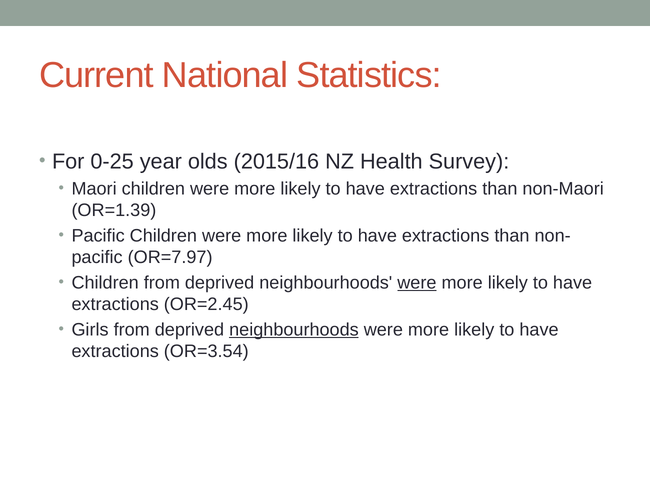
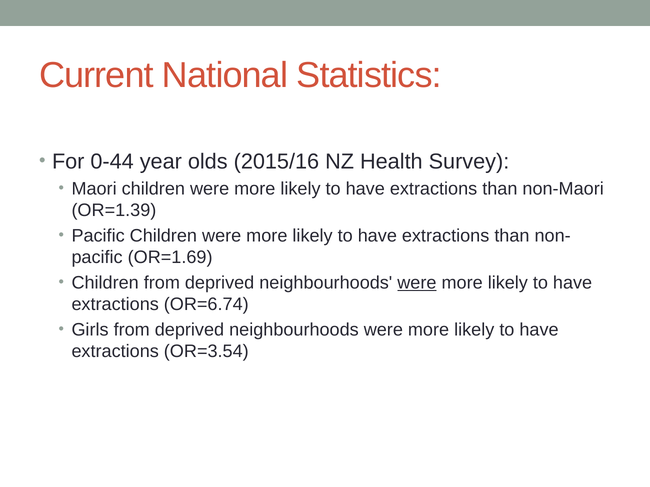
0-25: 0-25 -> 0-44 (112, 162)
OR=7.97: OR=7.97 -> OR=1.69 (170, 258)
OR=2.45: OR=2.45 -> OR=6.74 (206, 305)
neighbourhoods underline: present -> none (294, 330)
